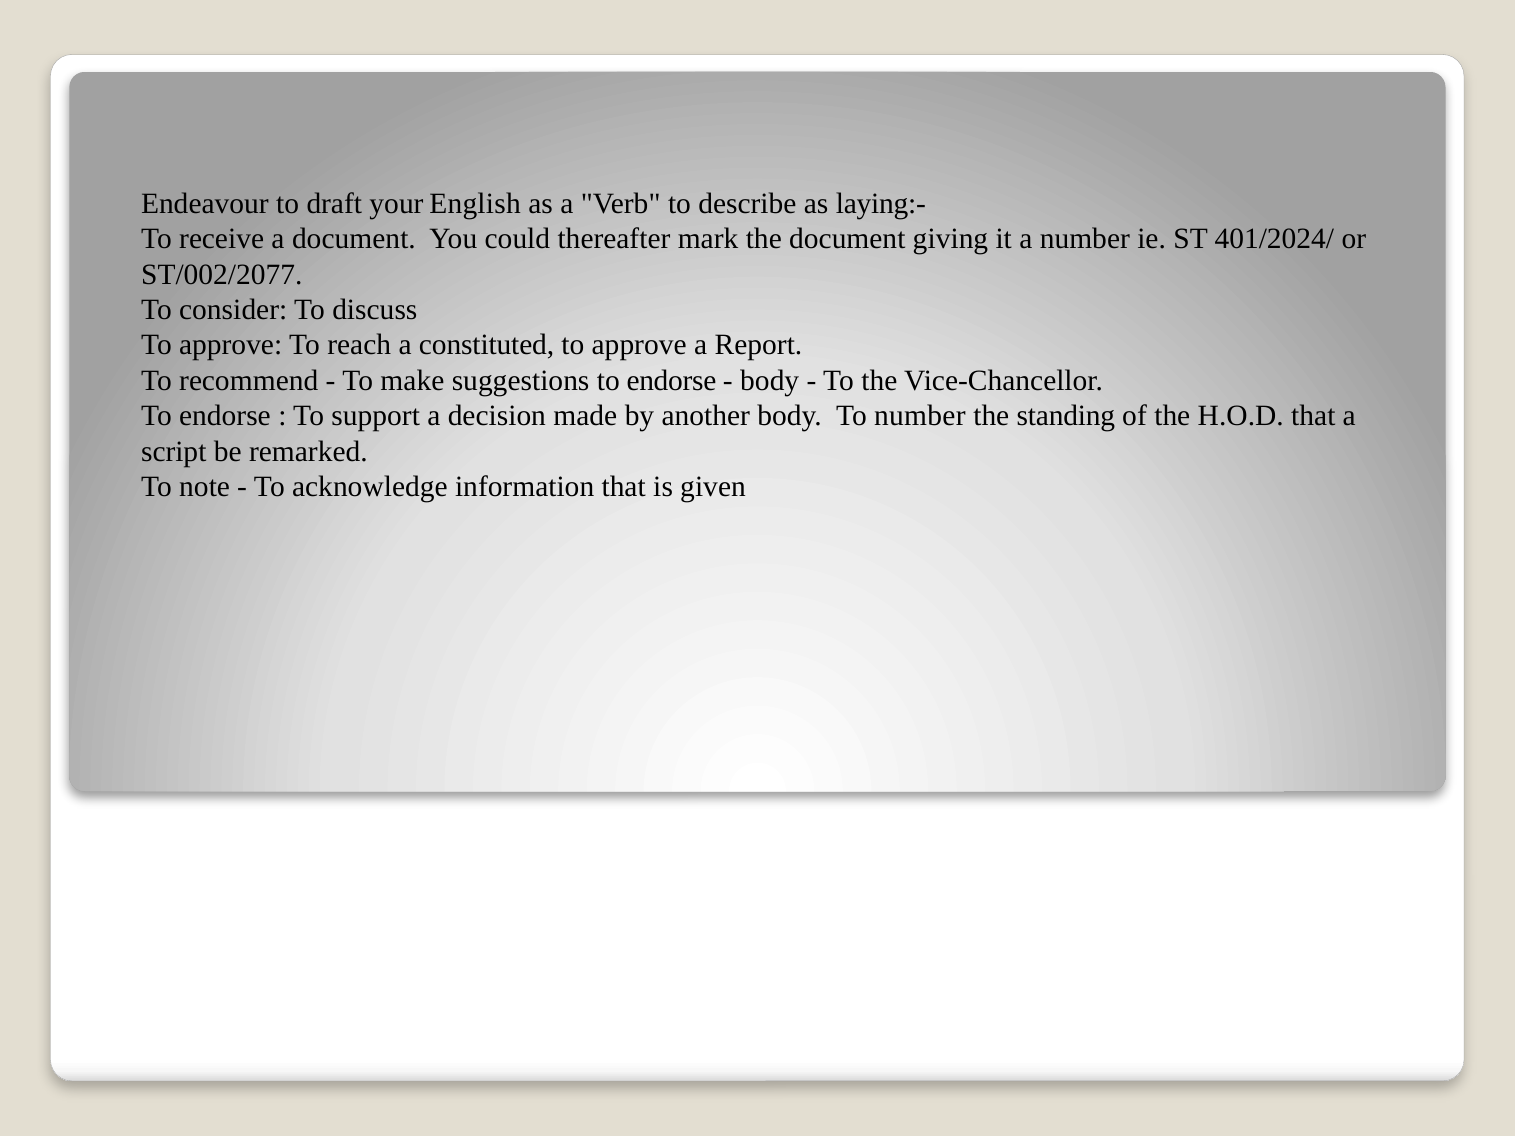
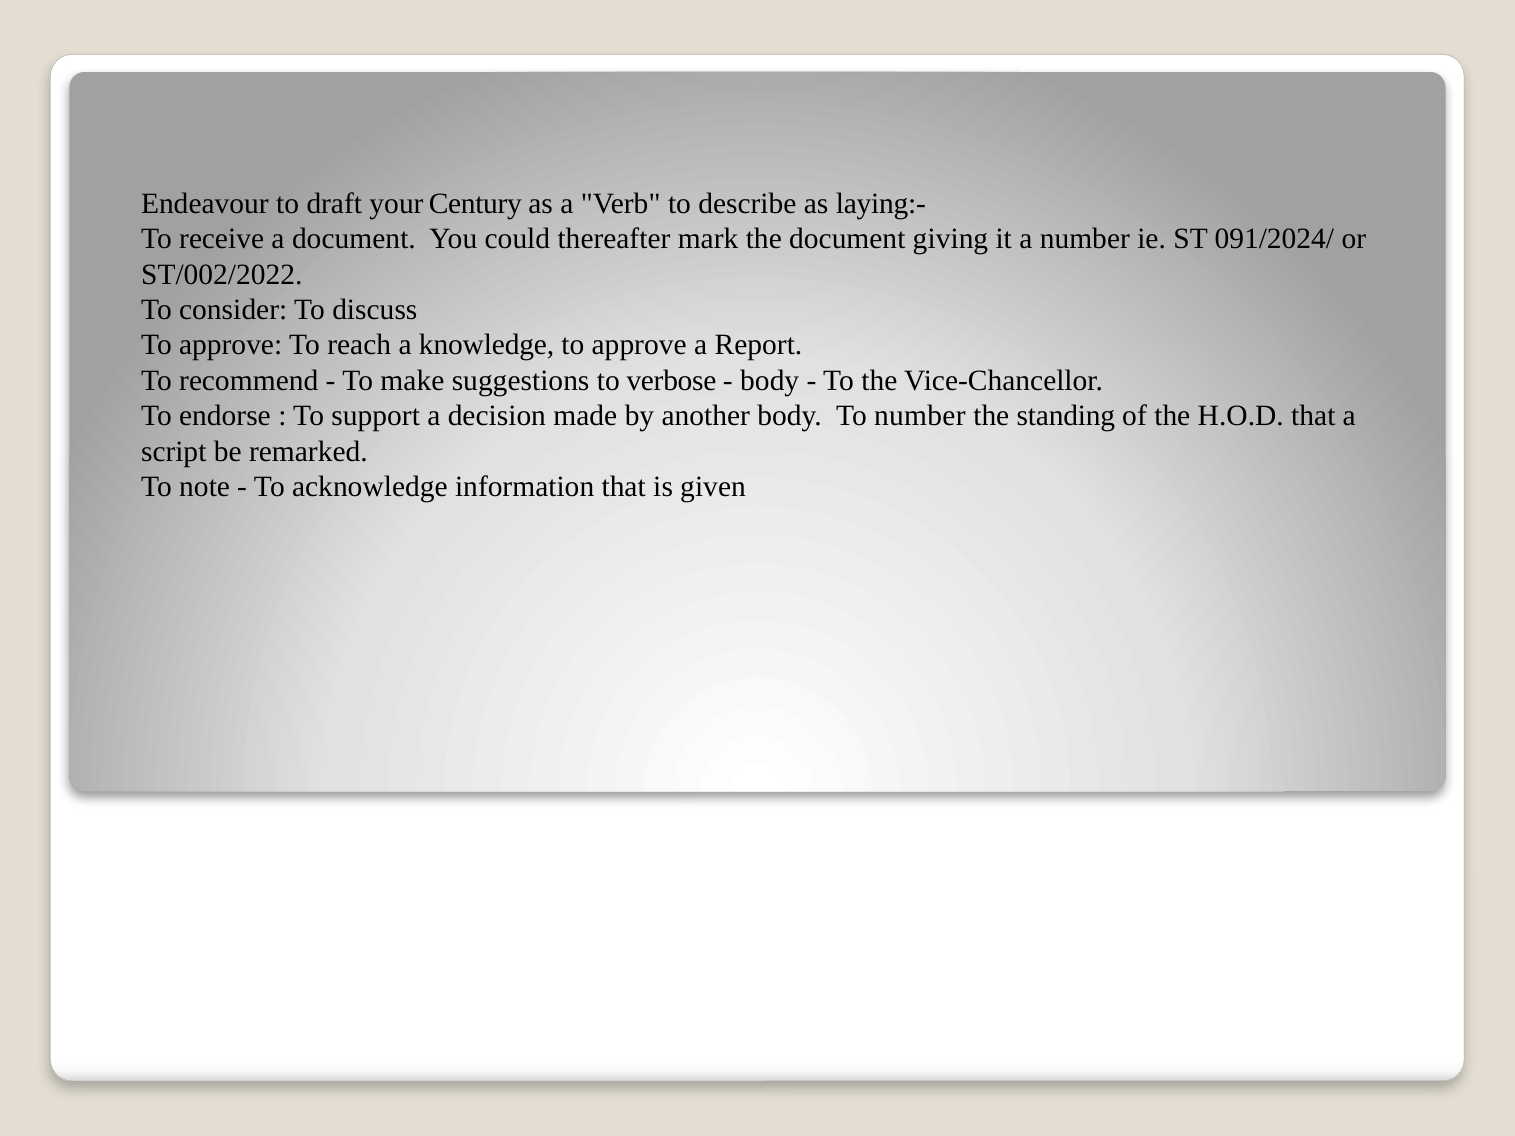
English: English -> Century (475, 204)
401/2024/: 401/2024/ -> 091/2024/ (1274, 239)
ST/002/2077: ST/002/2077 -> ST/002/2022 (222, 275)
constituted: constituted -> knowledge (487, 345)
suggestions to endorse: endorse -> verbose (671, 381)
